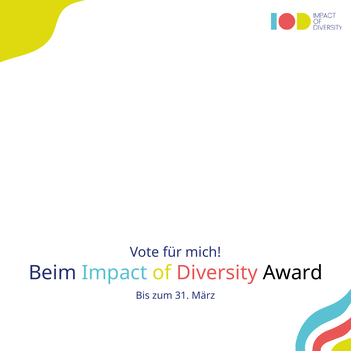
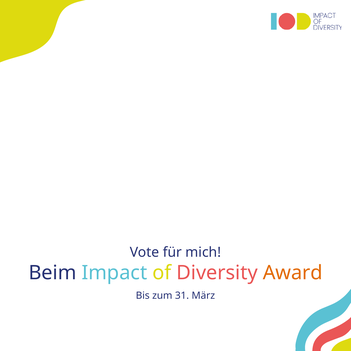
Award colour: black -> orange (293, 273)
